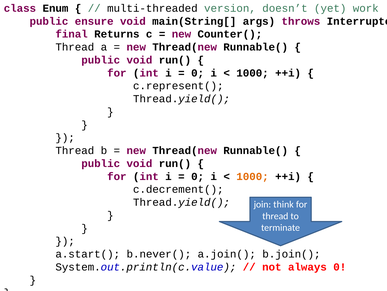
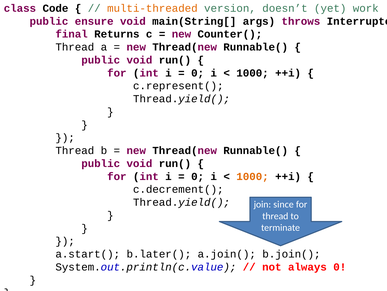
Enum: Enum -> Code (55, 8)
multi-threaded colour: black -> orange (152, 8)
think: think -> since (284, 204)
b.never(: b.never( -> b.later( (159, 253)
